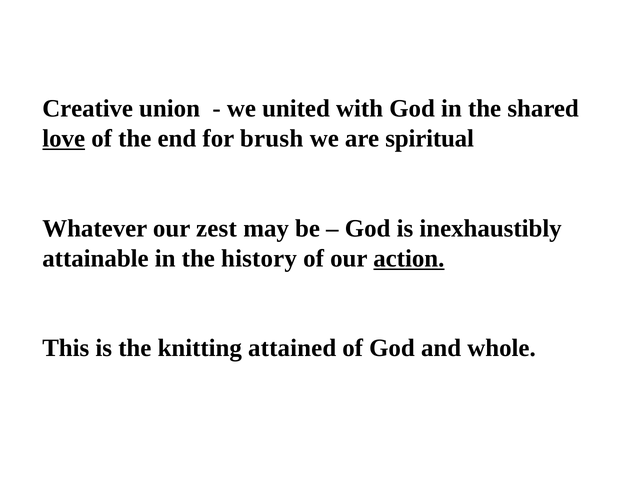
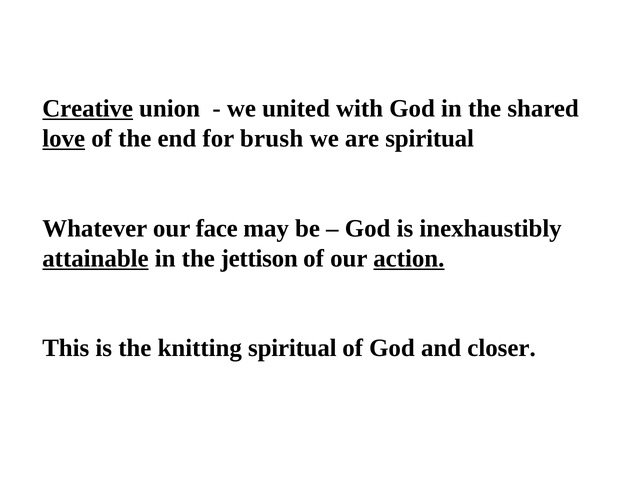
Creative underline: none -> present (88, 109)
zest: zest -> face (217, 228)
attainable underline: none -> present (95, 258)
history: history -> jettison (259, 258)
knitting attained: attained -> spiritual (292, 348)
whole: whole -> closer (502, 348)
